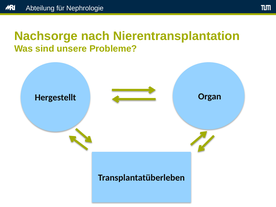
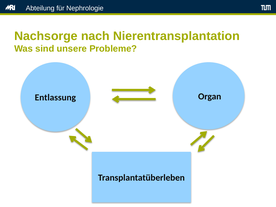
Hergestellt: Hergestellt -> Entlassung (55, 98)
